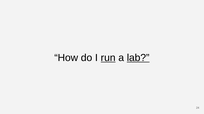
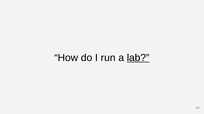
run underline: present -> none (108, 58)
